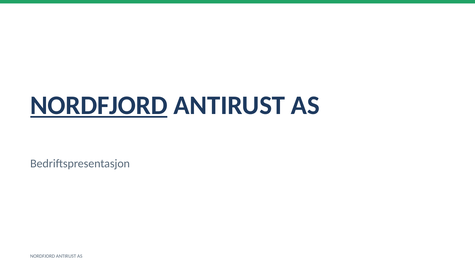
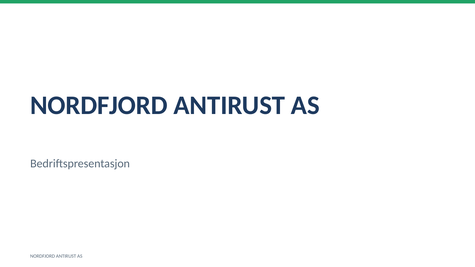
NORDFJORD underline: present -> none (99, 105)
